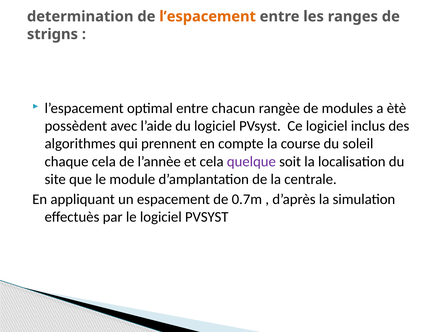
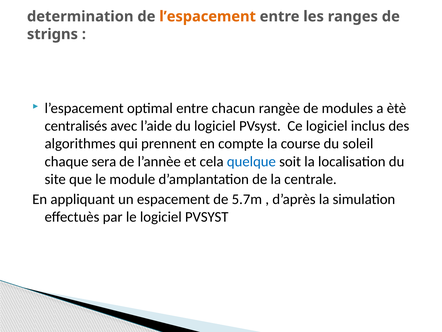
possèdent: possèdent -> centralisés (76, 126)
chaque cela: cela -> sera (104, 161)
quelque colour: purple -> blue (251, 161)
0.7m: 0.7m -> 5.7m (247, 199)
